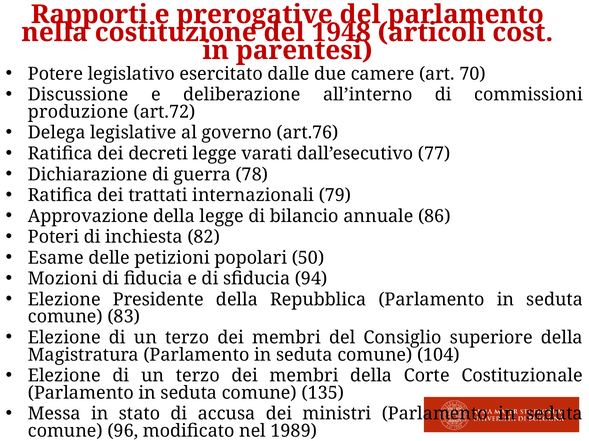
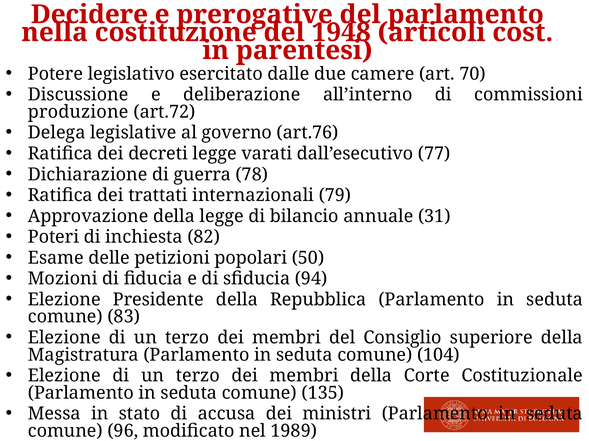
Rapporti: Rapporti -> Decidere (89, 15)
86: 86 -> 31 (434, 216)
